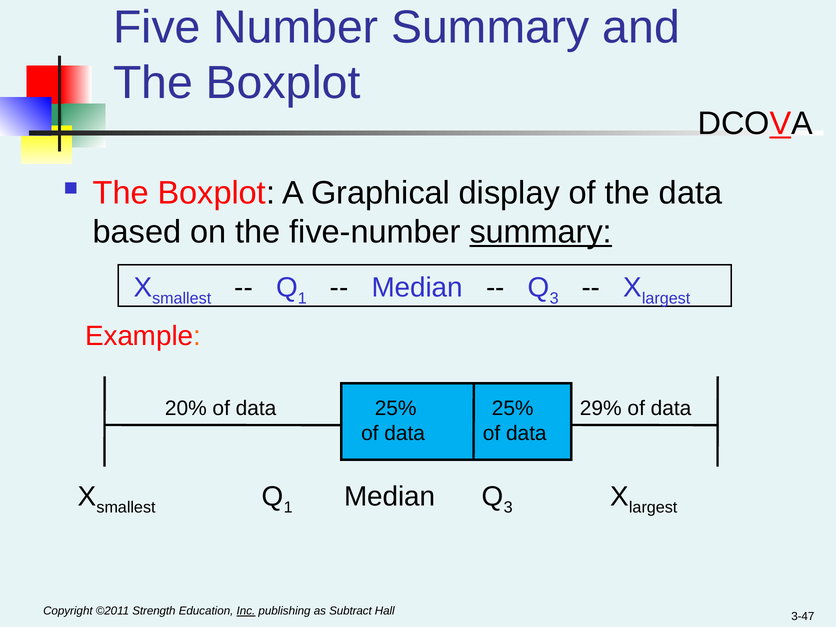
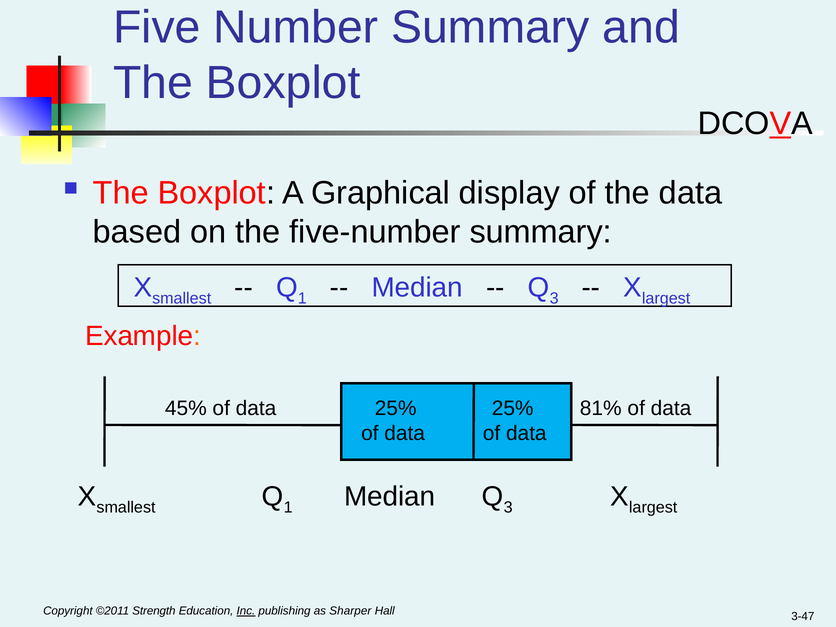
summary underline: present -> none (541, 232)
20%: 20% -> 45% (186, 408)
29%: 29% -> 81% (601, 408)
Subtract: Subtract -> Sharper (350, 611)
